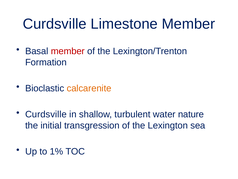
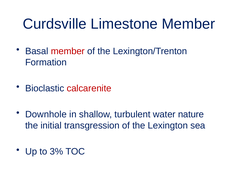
calcarenite colour: orange -> red (89, 88)
Curdsville: Curdsville -> Downhole (46, 114)
1%: 1% -> 3% (56, 151)
